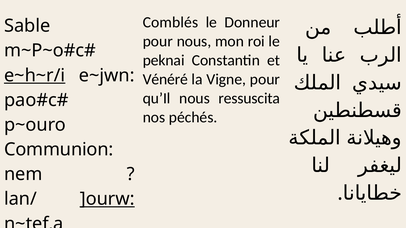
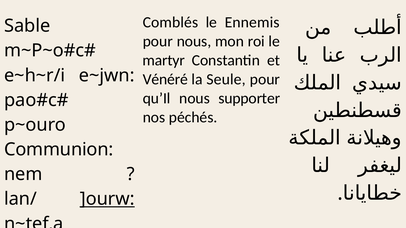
Donneur: Donneur -> Ennemis (252, 22)
peknai: peknai -> martyr (164, 60)
e~h~r/i underline: present -> none (35, 75)
Vigne: Vigne -> Seule (226, 79)
ressuscita: ressuscita -> supporter (249, 99)
